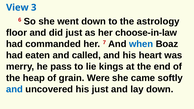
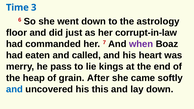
View: View -> Time (17, 8)
choose-in-law: choose-in-law -> corrupt-in-law (146, 33)
when colour: blue -> purple (141, 44)
Were: Were -> After (98, 78)
his just: just -> this (100, 89)
